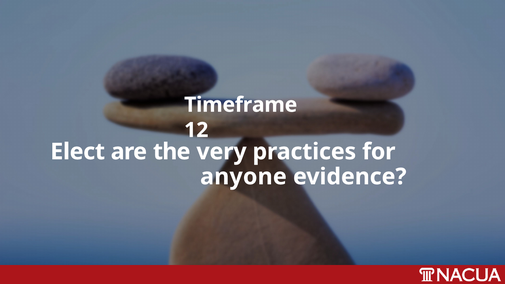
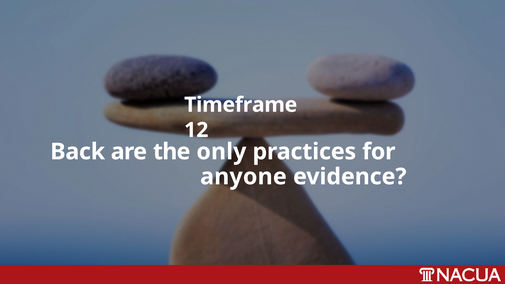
Elect: Elect -> Back (78, 152)
very: very -> only (221, 152)
